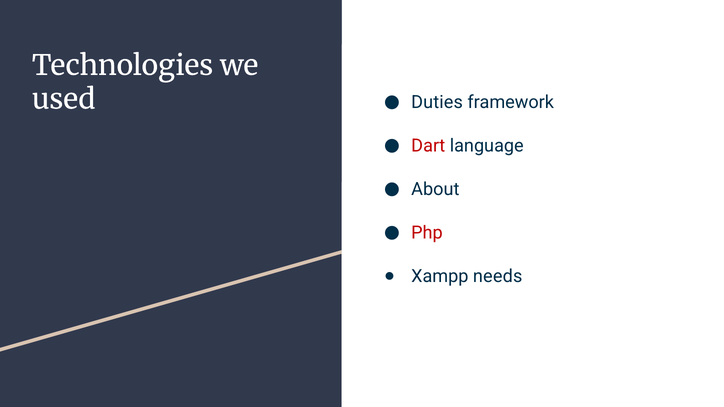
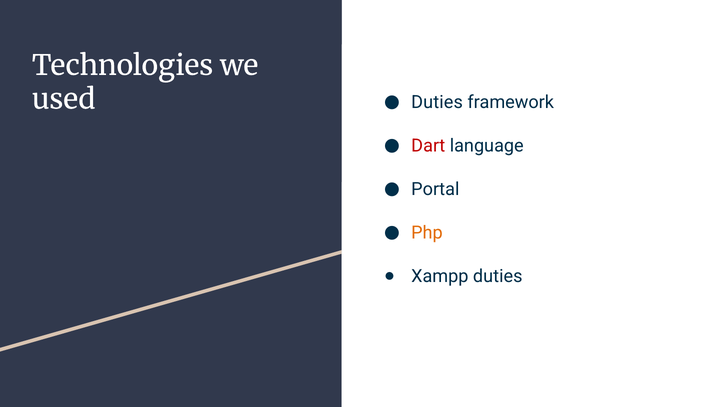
About: About -> Portal (435, 189)
Php colour: red -> orange (427, 233)
Xampp needs: needs -> duties (498, 276)
